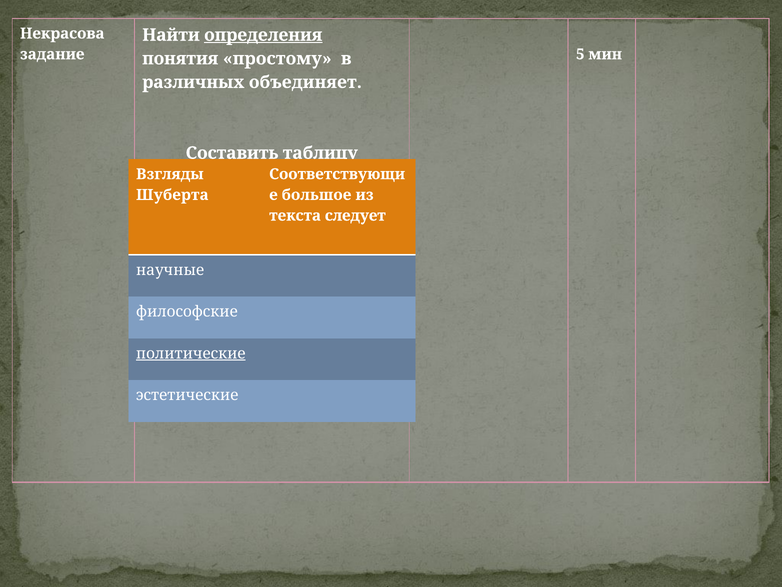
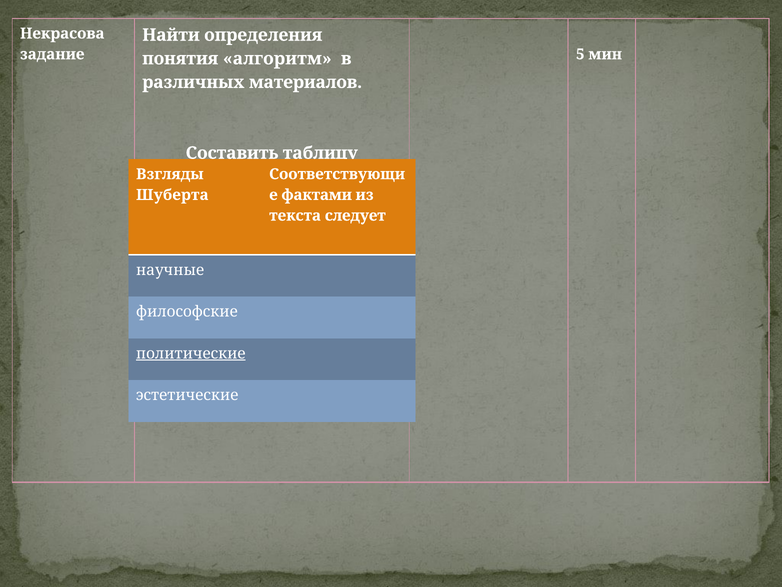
определения underline: present -> none (263, 35)
простому: простому -> алгоритм (277, 59)
объединяет: объединяет -> материалов (306, 82)
большое: большое -> фактами (317, 195)
